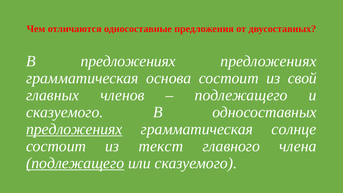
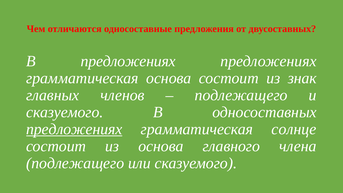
свой: свой -> знак (302, 78)
из текст: текст -> основа (161, 146)
подлежащего underline: present -> none (75, 163)
